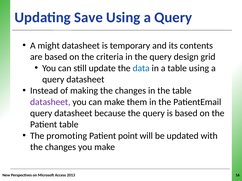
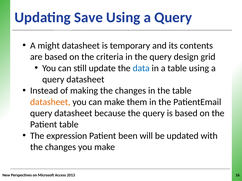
datasheet colour: purple -> orange (50, 102)
promoting: promoting -> expression (67, 136)
point: point -> been (128, 136)
